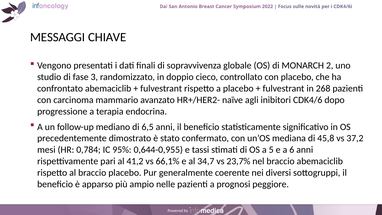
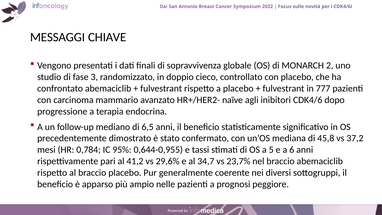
268: 268 -> 777 (323, 88)
66,1%: 66,1% -> 29,6% (168, 161)
